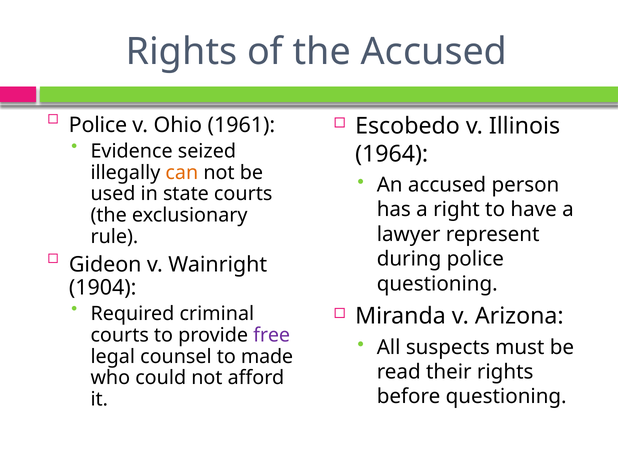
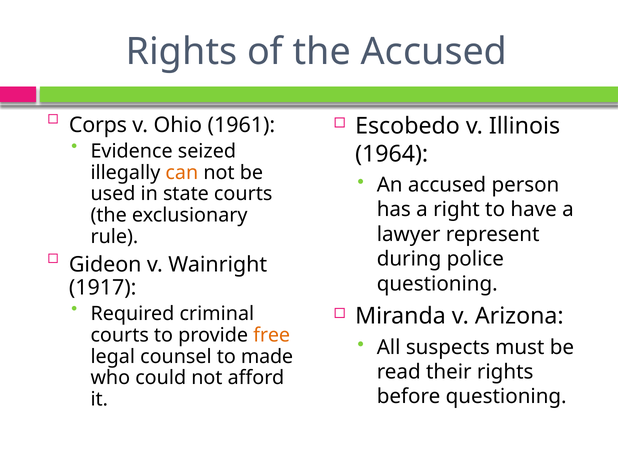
Police: Police -> Corps (98, 125)
1904: 1904 -> 1917 (103, 287)
free colour: purple -> orange (272, 335)
